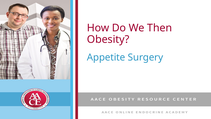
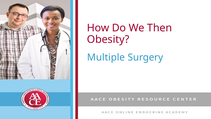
Appetite: Appetite -> Multiple (106, 57)
